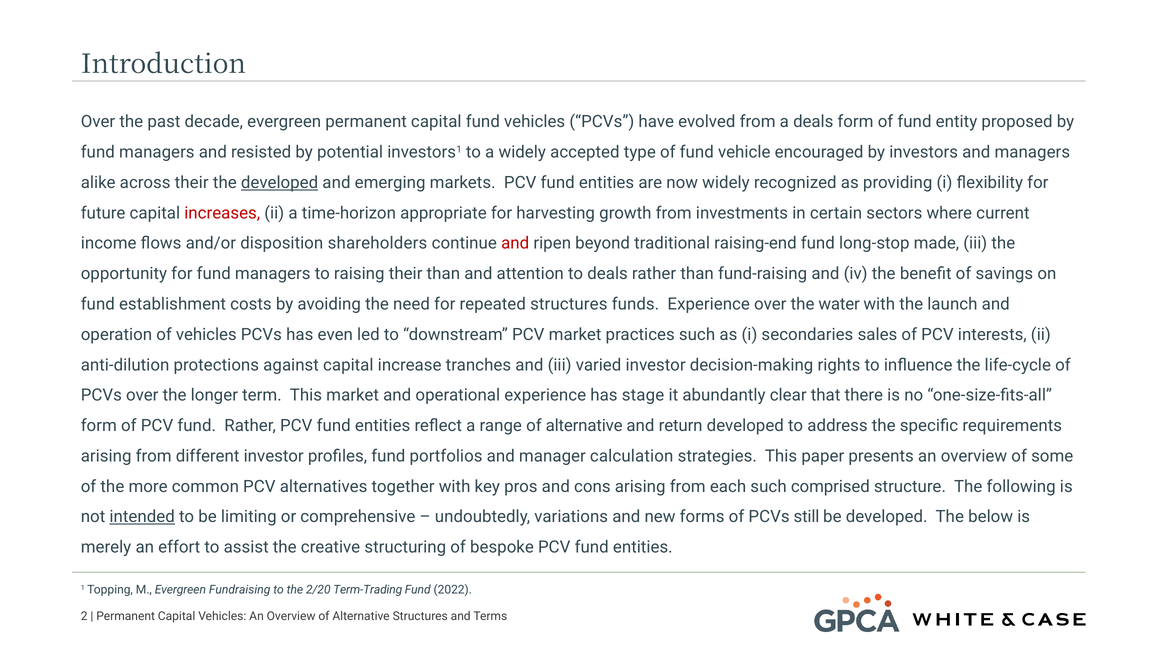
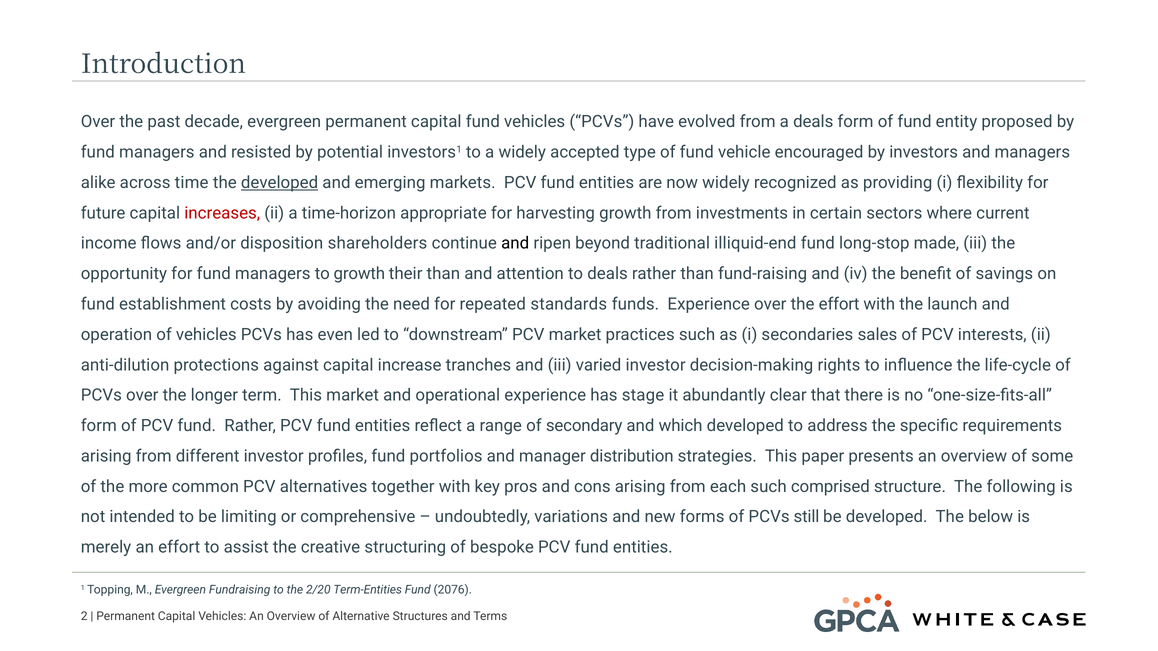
across their: their -> time (192, 183)
and colour: red -> black (515, 244)
raising-end: raising-end -> illiquid-end (755, 244)
to raising: raising -> growth (359, 274)
repeated structures: structures -> standards (569, 304)
the water: water -> effort (839, 304)
range of alternative: alternative -> secondary (584, 426)
return: return -> which (681, 426)
calculation: calculation -> distribution (632, 456)
intended underline: present -> none (142, 517)
Term-Trading: Term-Trading -> Term-Entities (368, 590)
2022: 2022 -> 2076 (453, 590)
